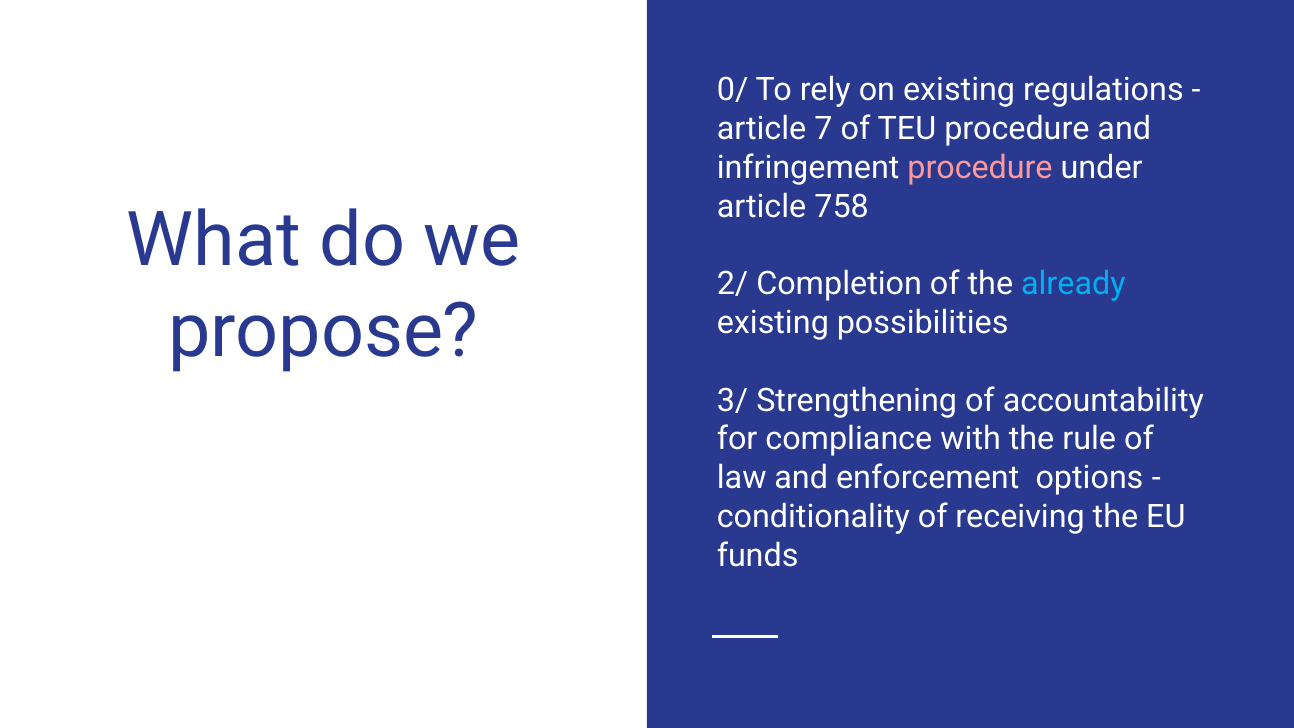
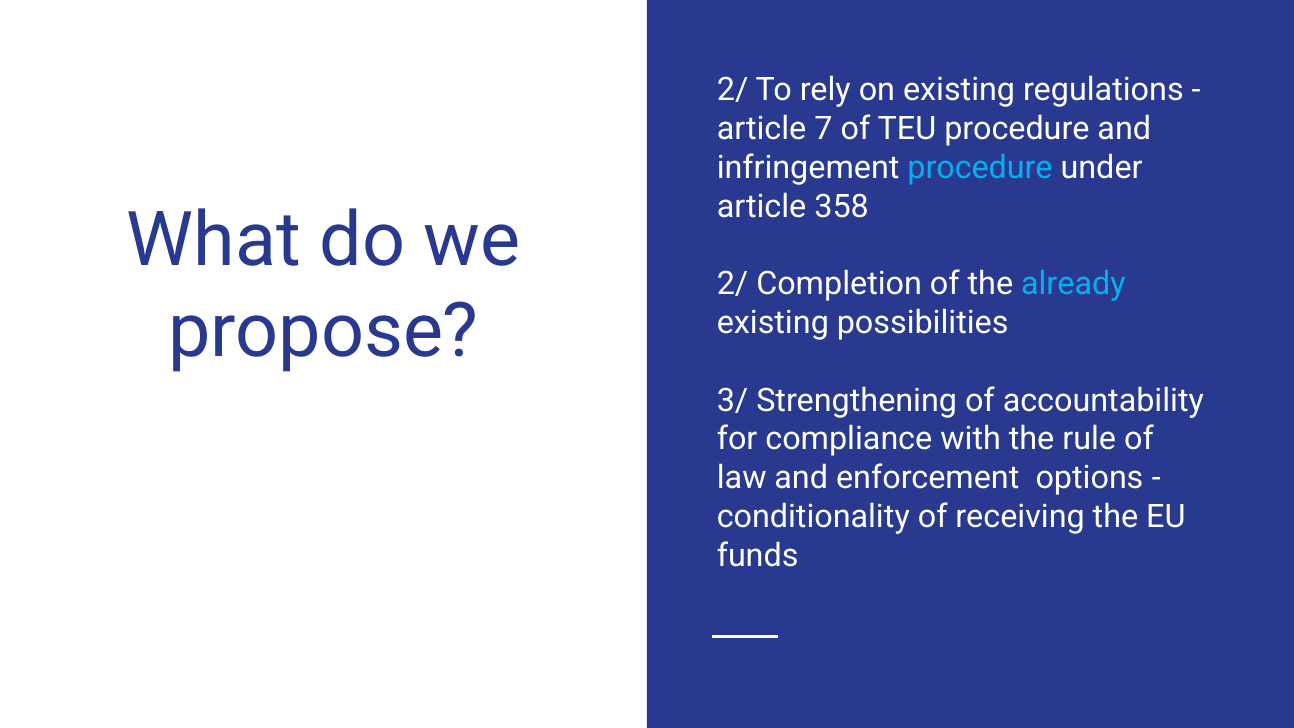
0/: 0/ -> 2/ (733, 90)
procedure colour: pink -> light blue (980, 167)
758: 758 -> 358 (842, 206)
